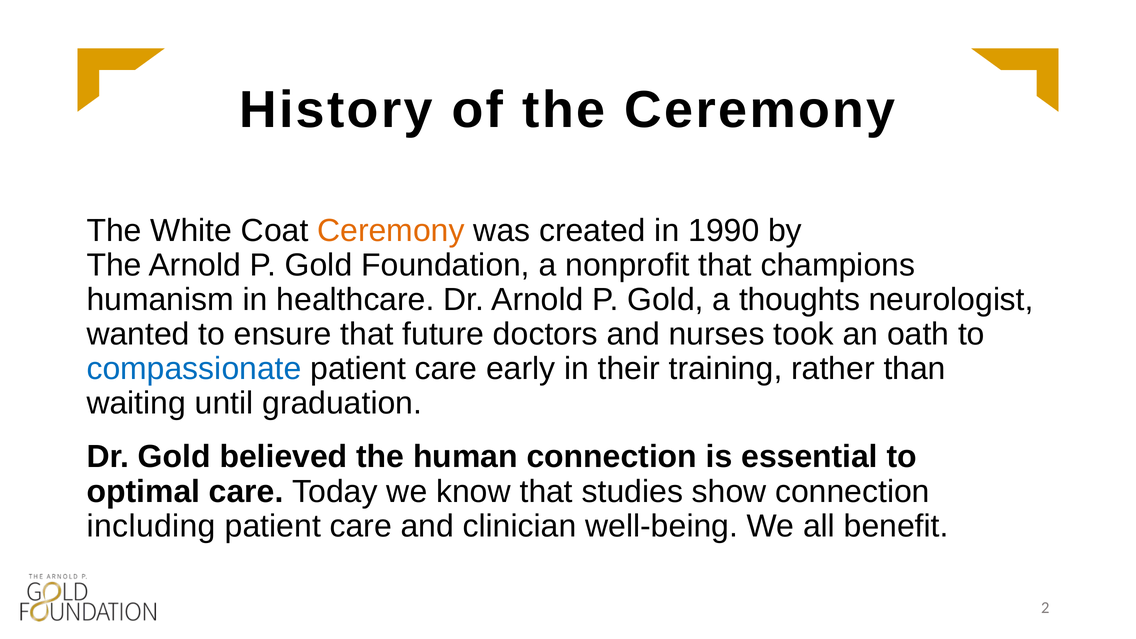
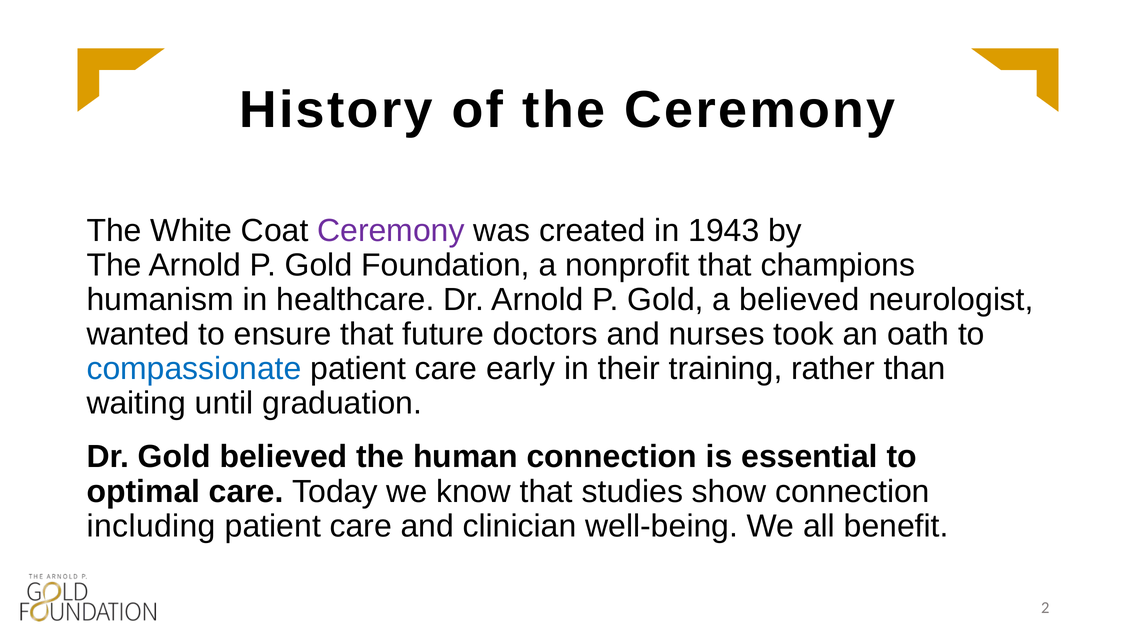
Ceremony colour: orange -> purple (391, 231)
1990: 1990 -> 1943 (724, 231)
a thoughts: thoughts -> believed (799, 300)
